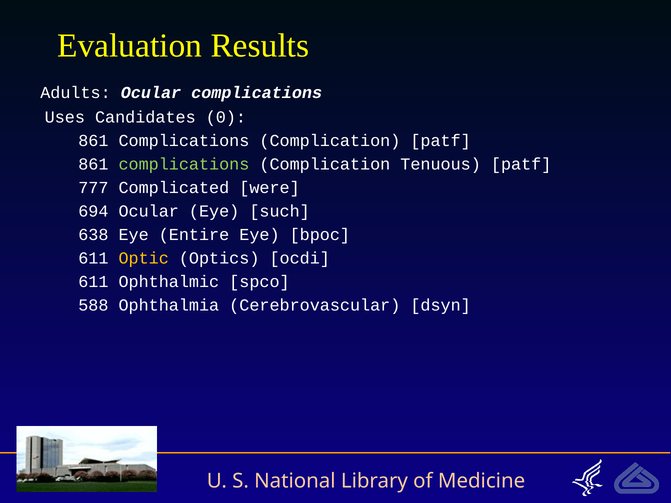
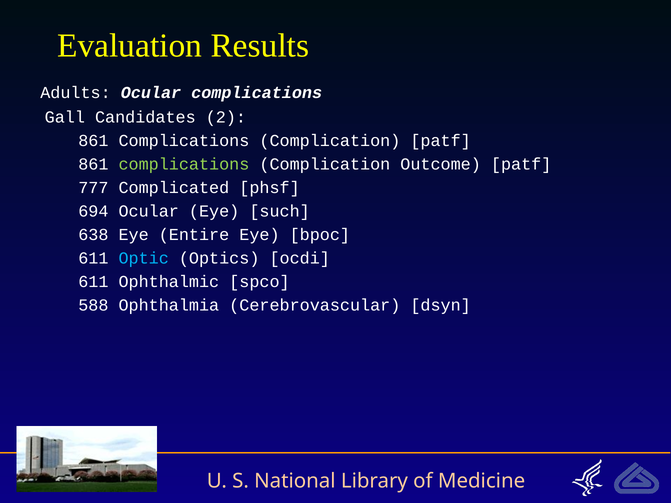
Uses: Uses -> Gall (65, 117)
0: 0 -> 2 (226, 117)
Tenuous: Tenuous -> Outcome (441, 164)
were: were -> phsf (270, 188)
Optic colour: yellow -> light blue (144, 258)
